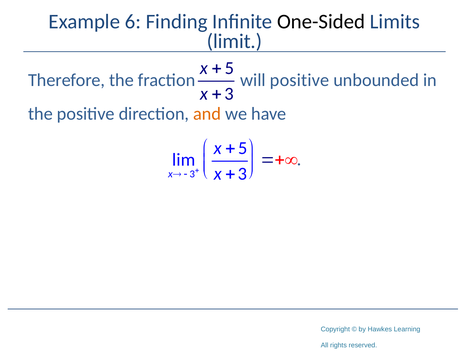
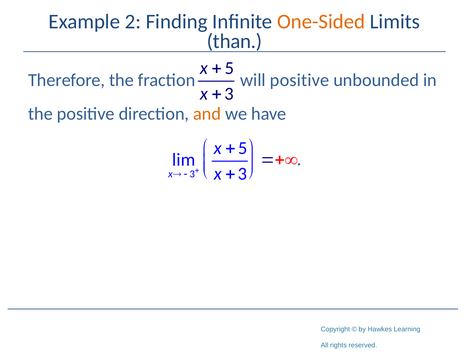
6: 6 -> 2 (133, 22)
One-Sided colour: black -> orange (321, 22)
limit: limit -> than (235, 41)
